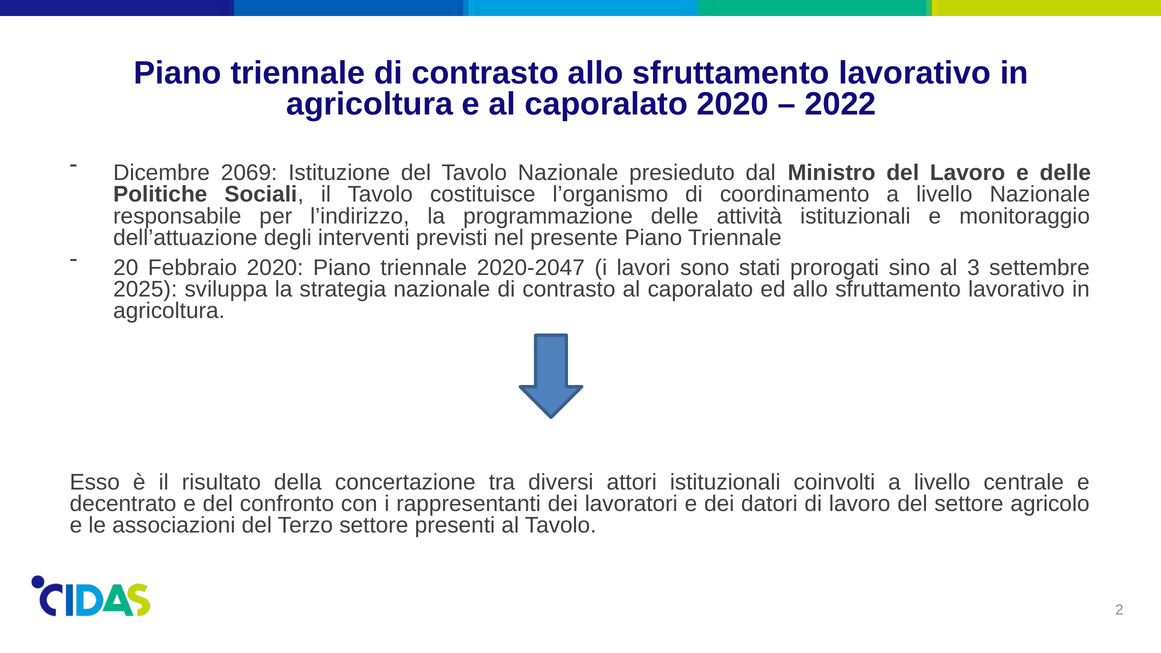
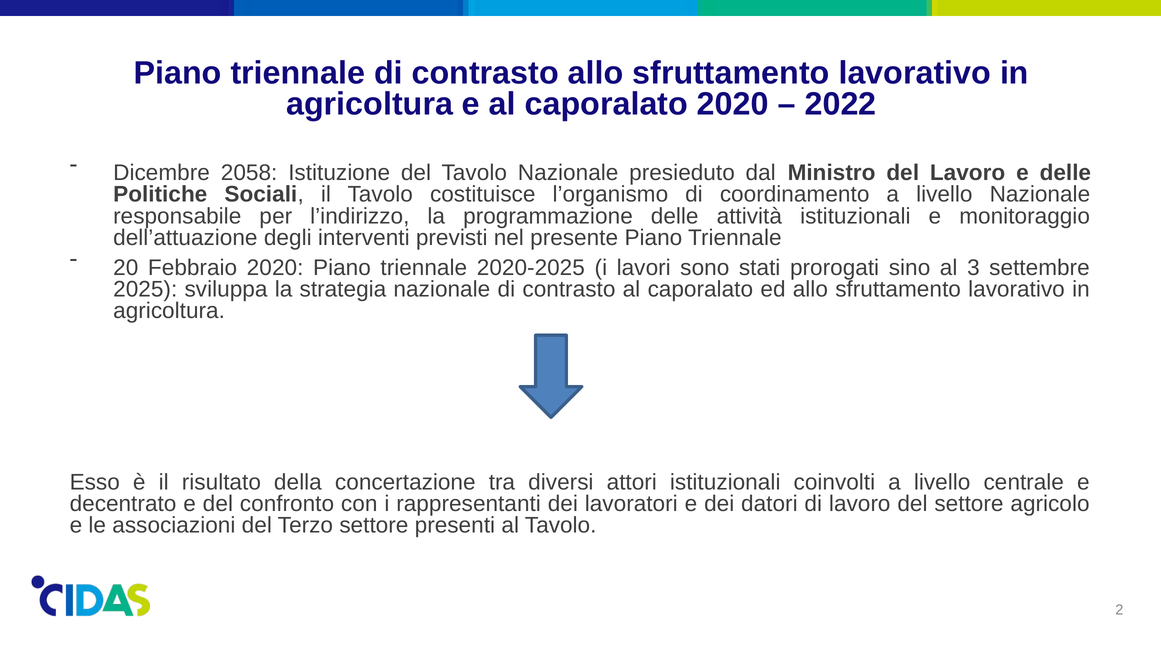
2069: 2069 -> 2058 (249, 173)
2020-2047: 2020-2047 -> 2020-2025 (531, 268)
